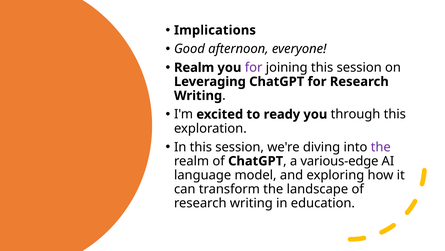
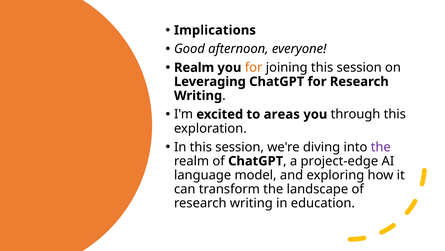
for colour: purple -> orange (254, 67)
ready: ready -> areas (282, 114)
various-edge: various-edge -> project-edge (339, 161)
